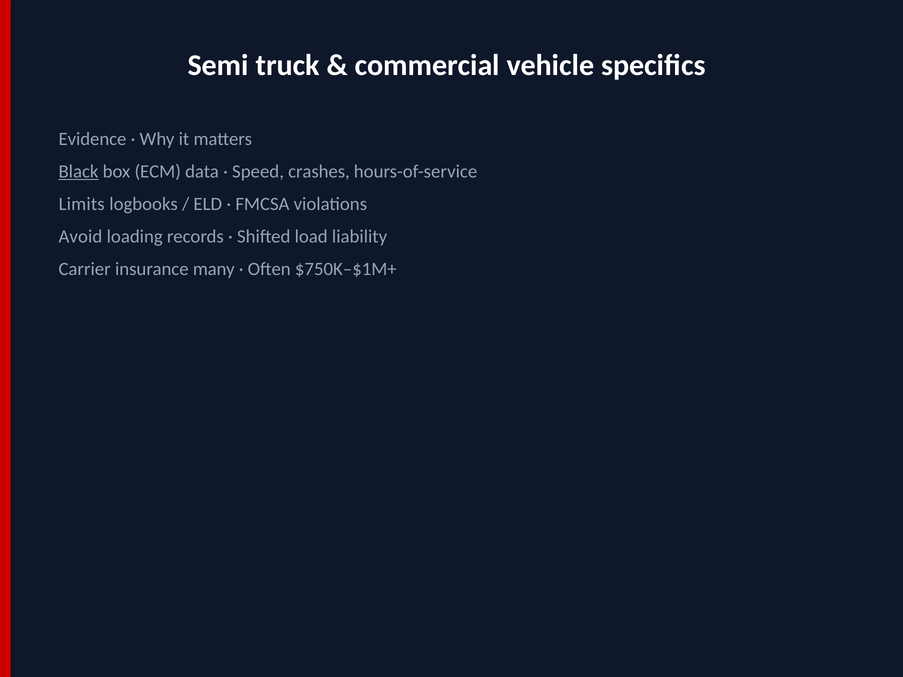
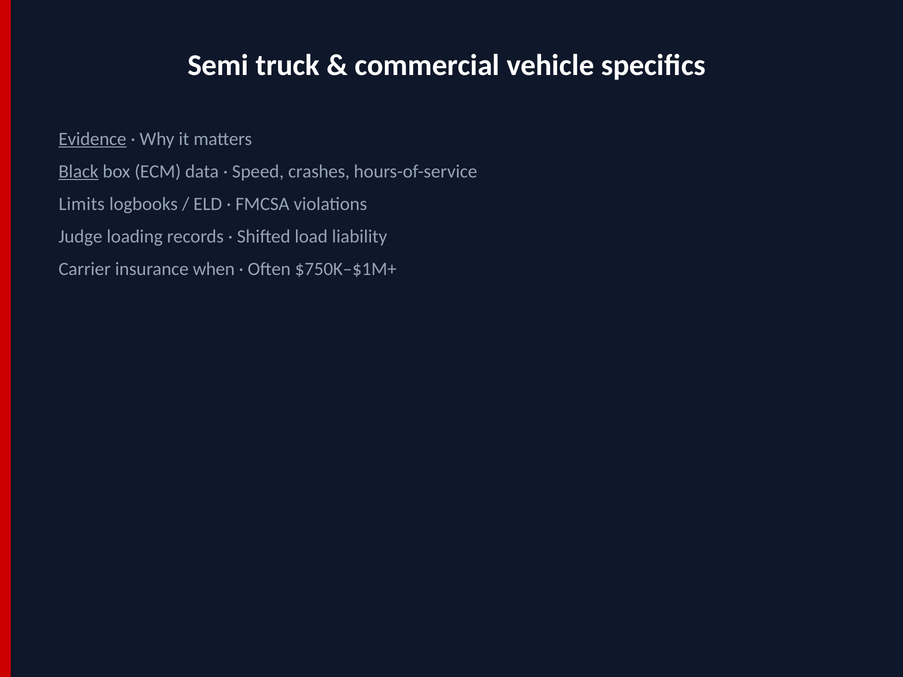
Evidence underline: none -> present (92, 139)
Avoid: Avoid -> Judge (80, 237)
many: many -> when (214, 269)
